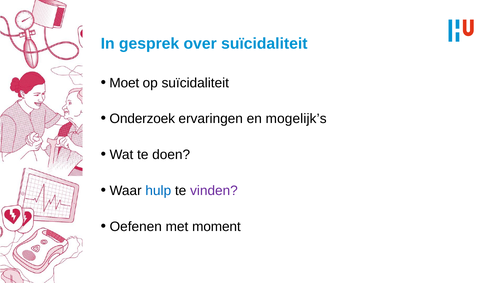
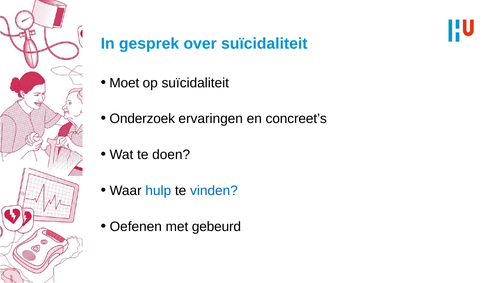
mogelijk’s: mogelijk’s -> concreet’s (296, 119)
vinden colour: purple -> blue (214, 191)
moment: moment -> gebeurd (216, 227)
